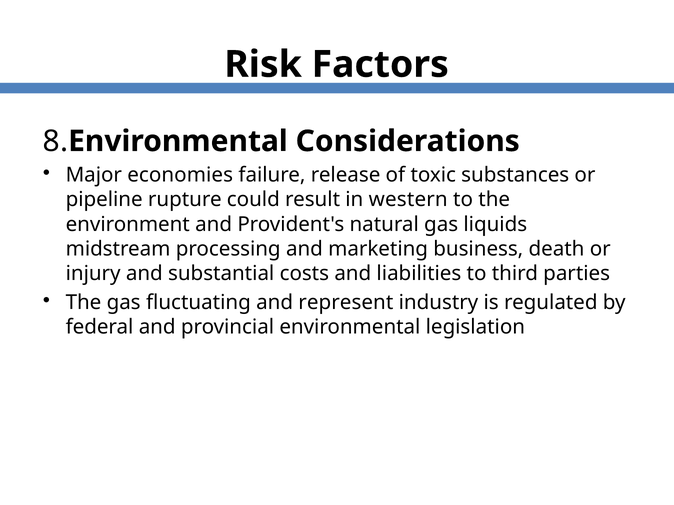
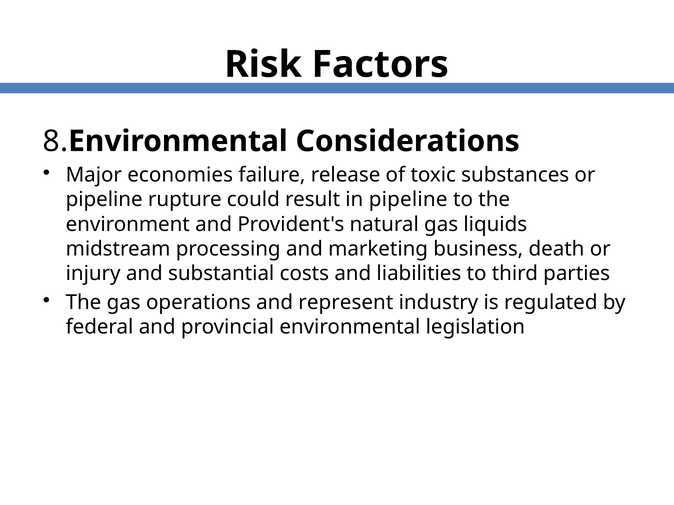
in western: western -> pipeline (408, 200)
fluctuating: fluctuating -> operations (198, 303)
